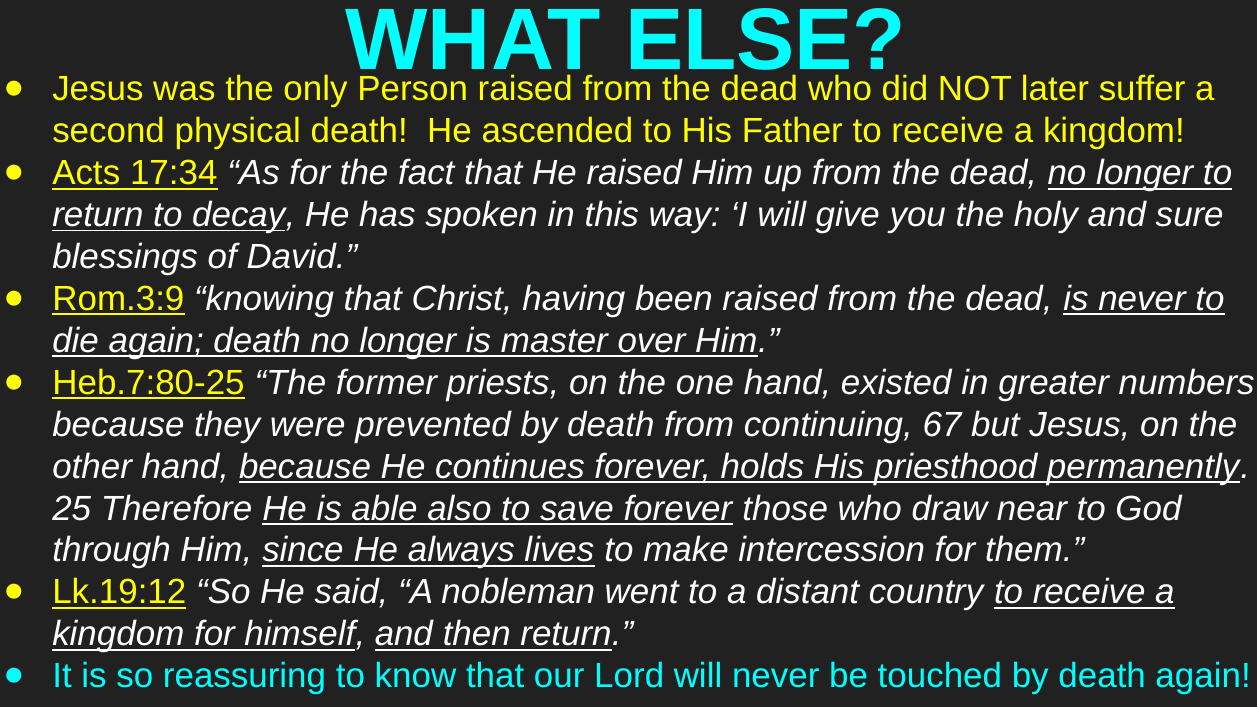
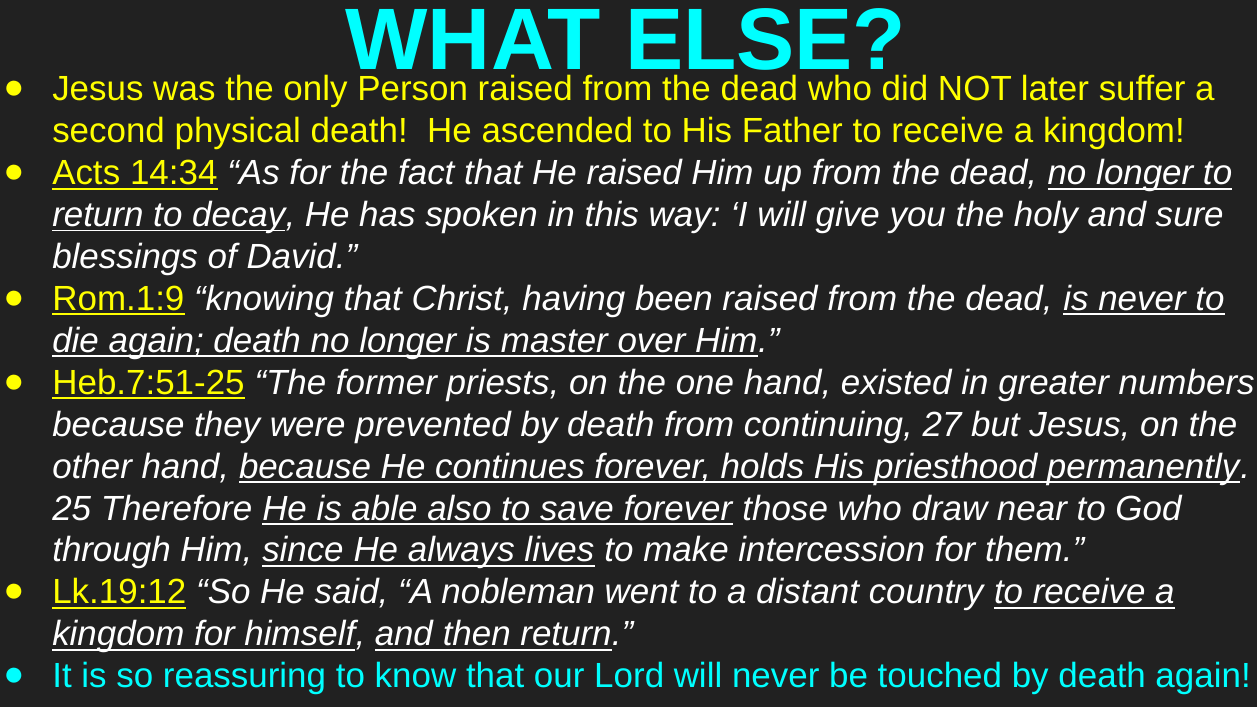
17:34: 17:34 -> 14:34 (174, 173)
Rom.3:9: Rom.3:9 -> Rom.1:9 (118, 299)
Heb.7:80-25: Heb.7:80-25 -> Heb.7:51-25 (148, 383)
67: 67 -> 27 (942, 425)
